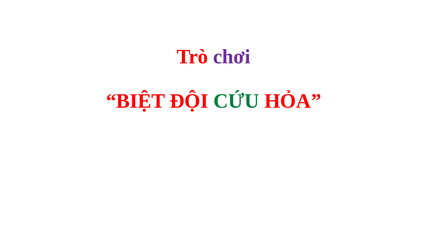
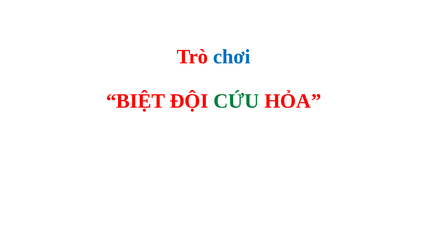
chơi colour: purple -> blue (232, 57)
